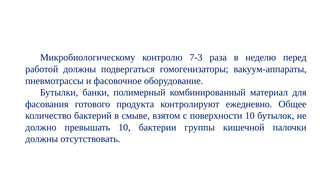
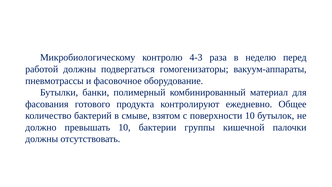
7-3: 7-3 -> 4-3 (196, 57)
